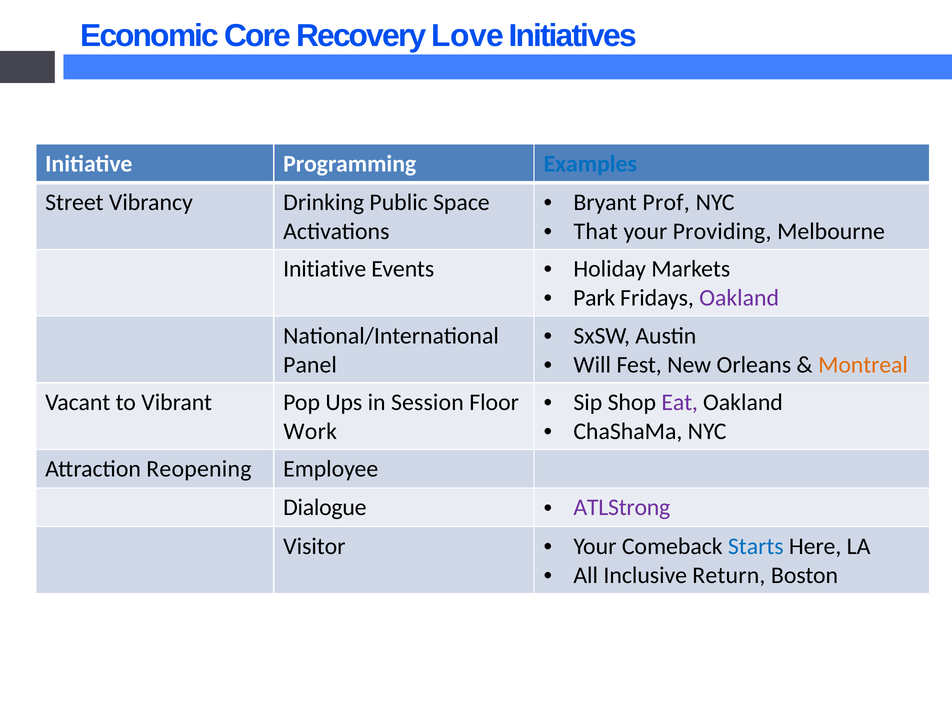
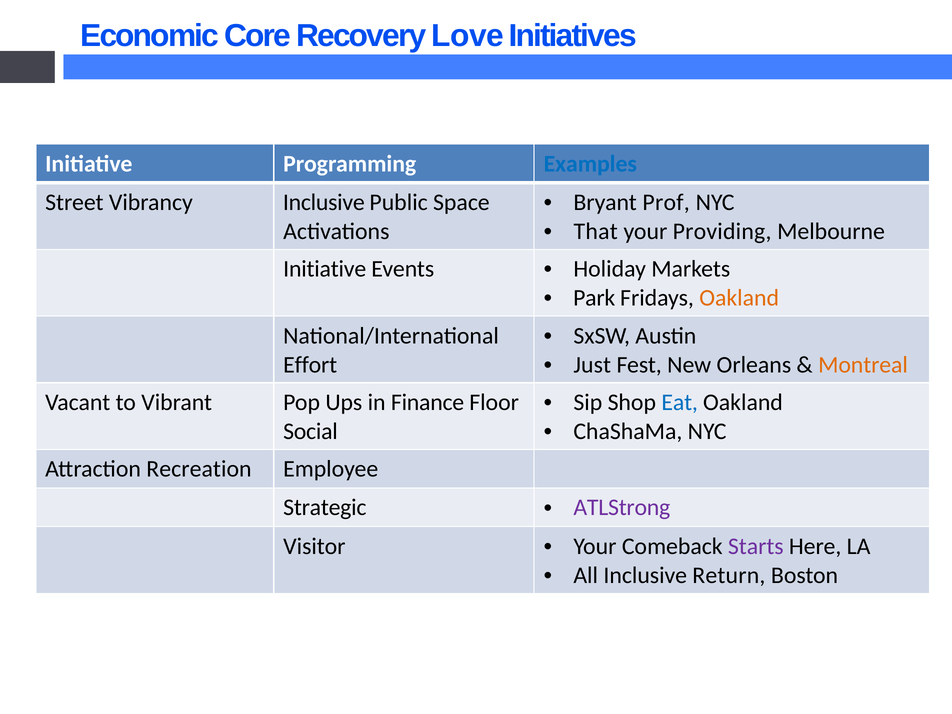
Vibrancy Drinking: Drinking -> Inclusive (324, 202)
Oakland colour: purple -> orange (739, 298)
Will: Will -> Just (592, 365)
Panel: Panel -> Effort (310, 365)
Eat colour: purple -> blue (680, 402)
Session: Session -> Finance (428, 402)
Work: Work -> Social (310, 431)
Reopening: Reopening -> Recreation (199, 469)
Dialogue: Dialogue -> Strategic (325, 508)
Starts colour: blue -> purple (756, 546)
